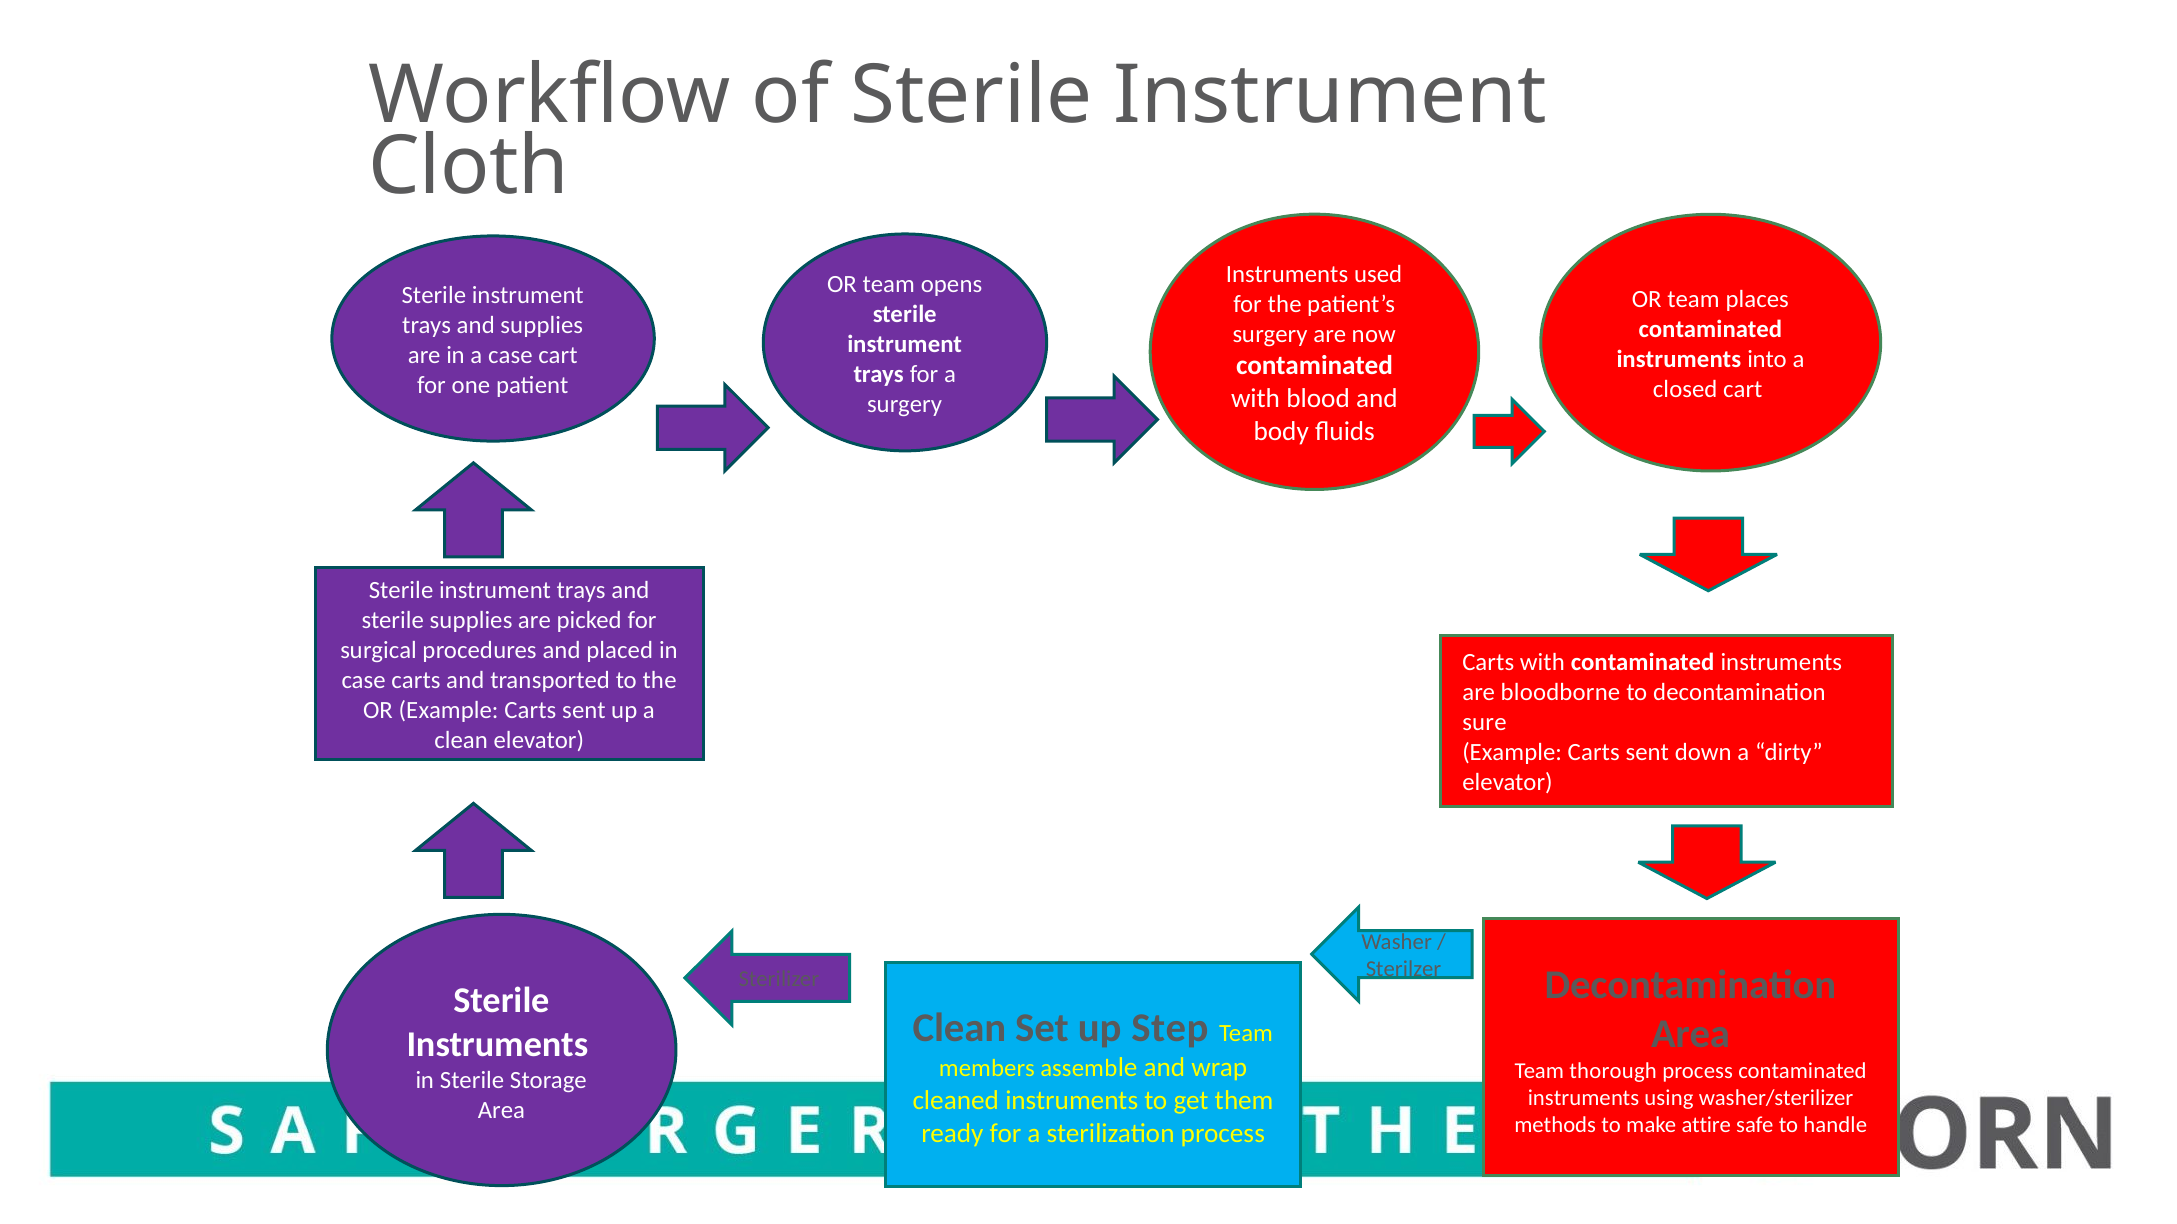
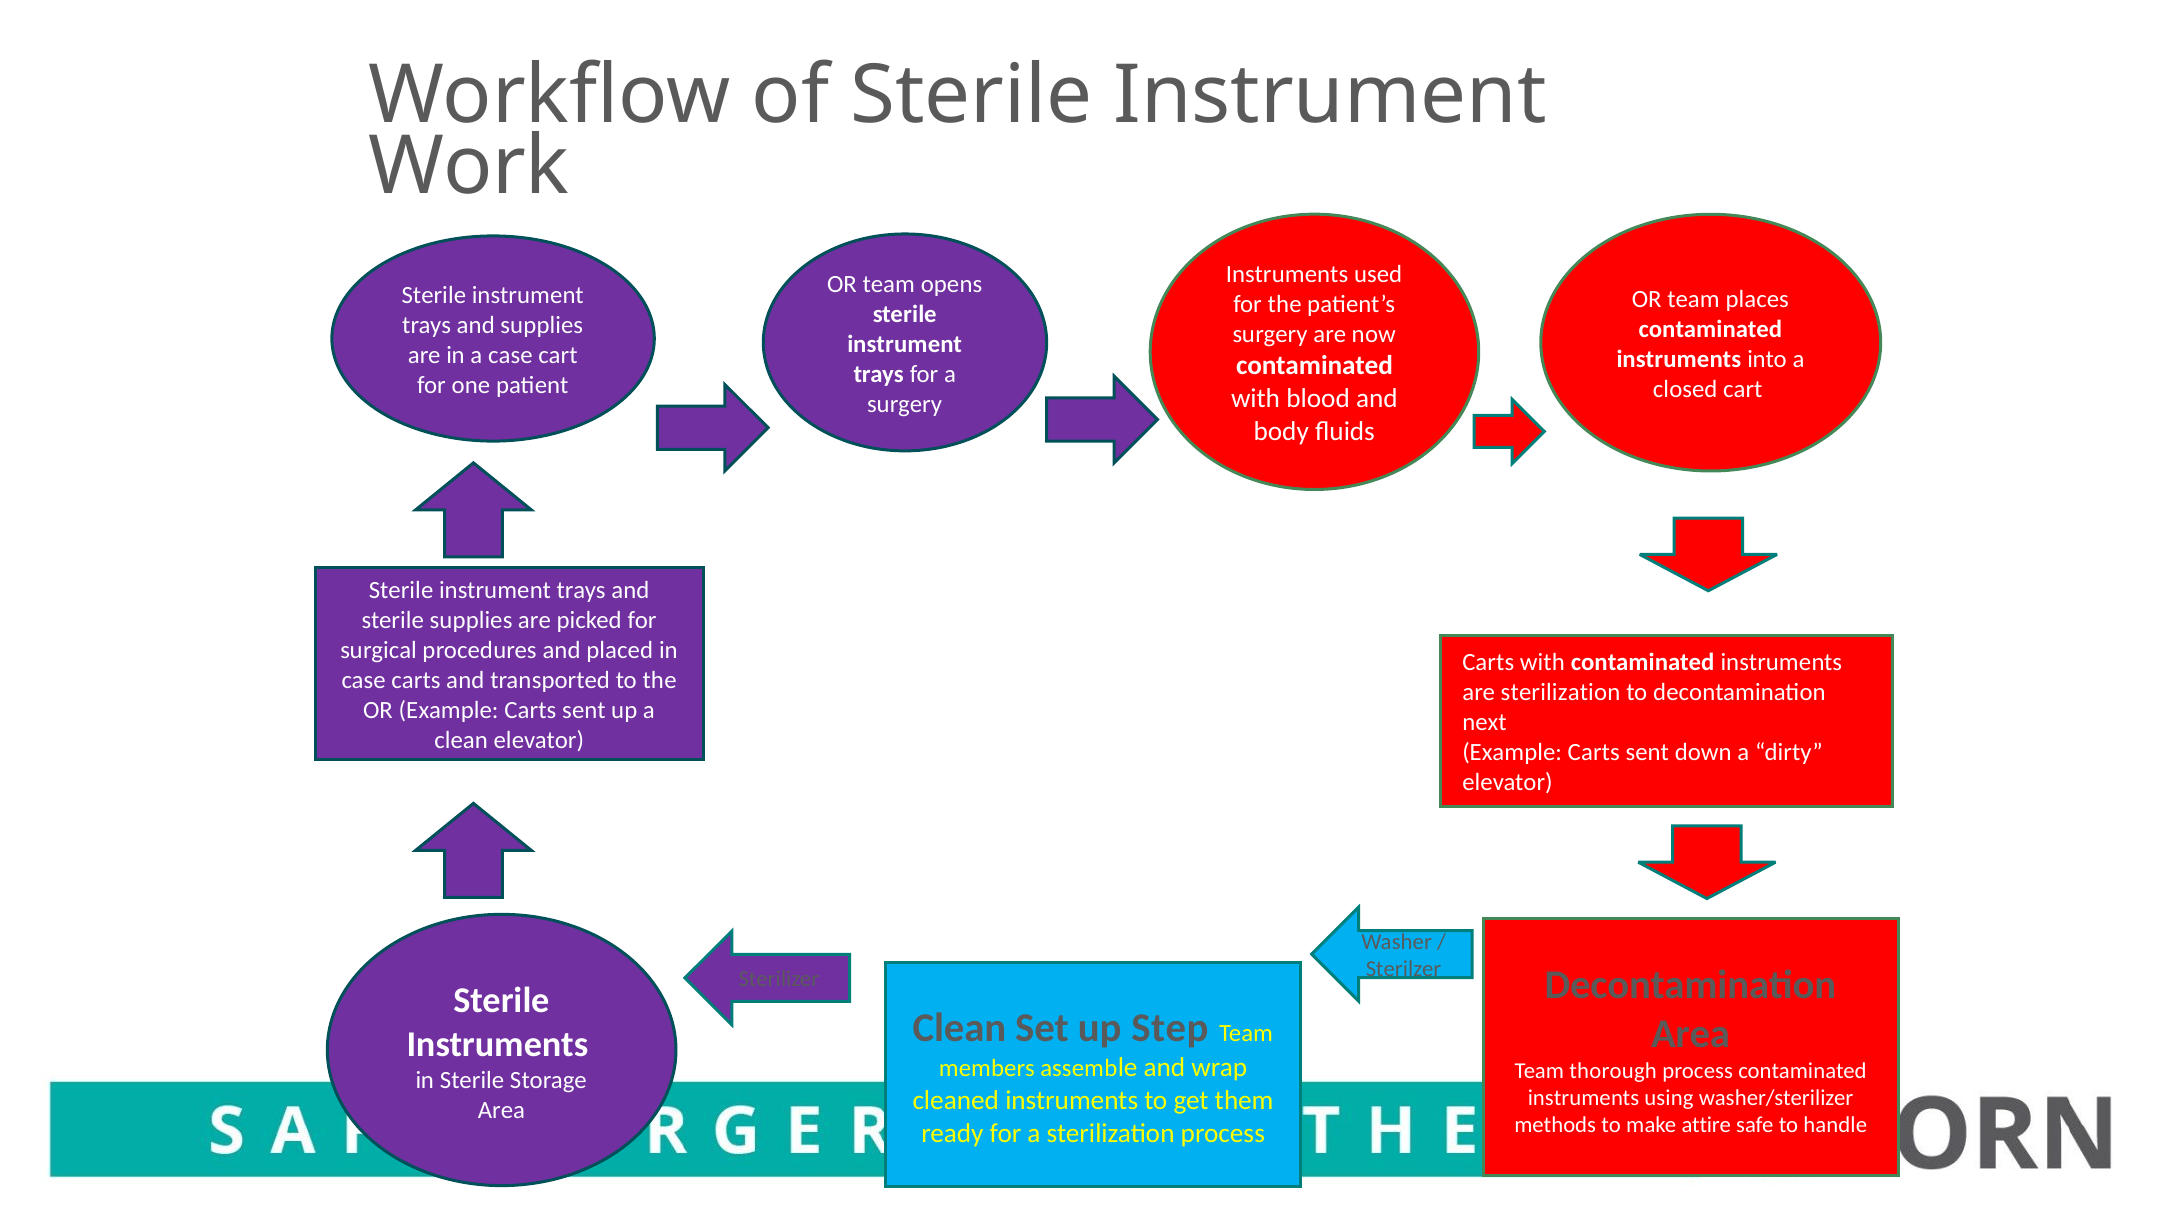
Cloth: Cloth -> Work (469, 166)
are bloodborne: bloodborne -> sterilization (1561, 693)
sure: sure -> next (1485, 723)
